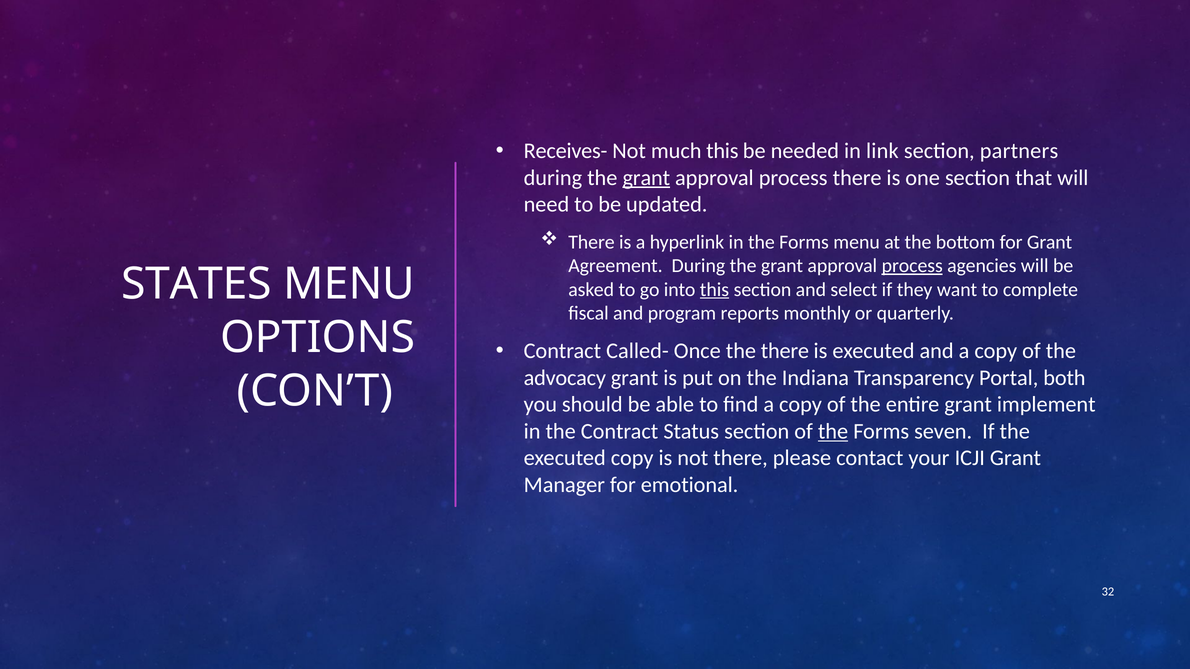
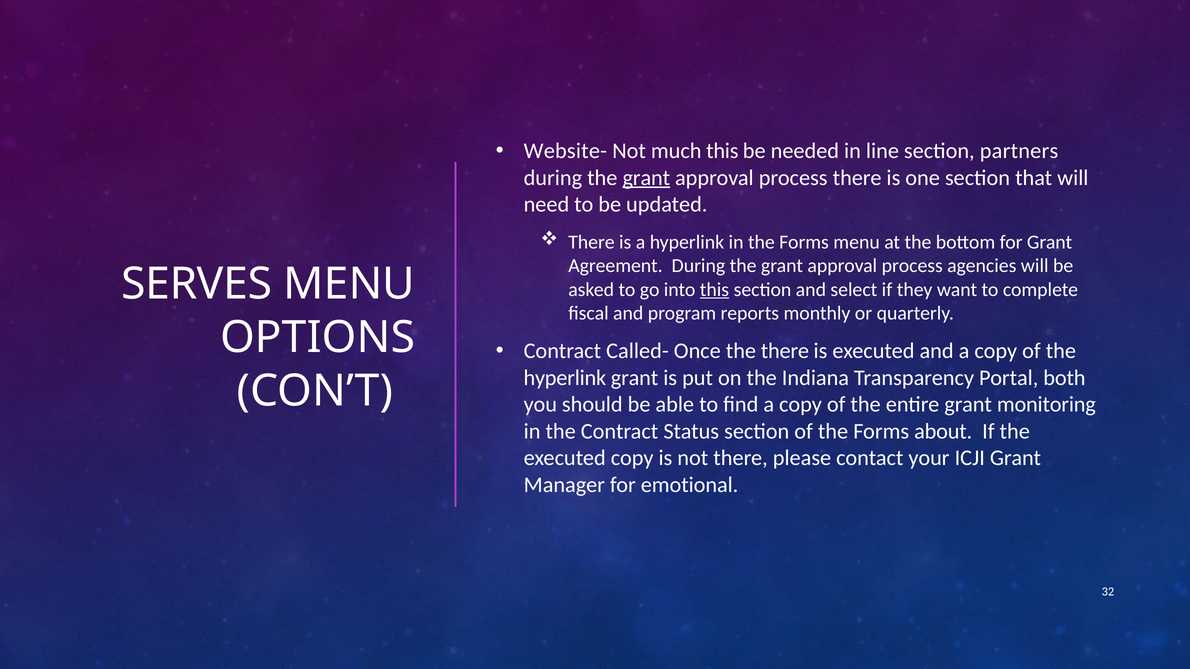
Receives-: Receives- -> Website- (565, 151)
link: link -> line (882, 151)
process underline: present -> none (912, 266)
STATES: STATES -> SERVES (197, 284)
advocacy: advocacy -> hyperlink (565, 378)
implement: implement -> monitoring (1046, 405)
the underline: present -> none (833, 432)
seven: seven -> about (943, 432)
